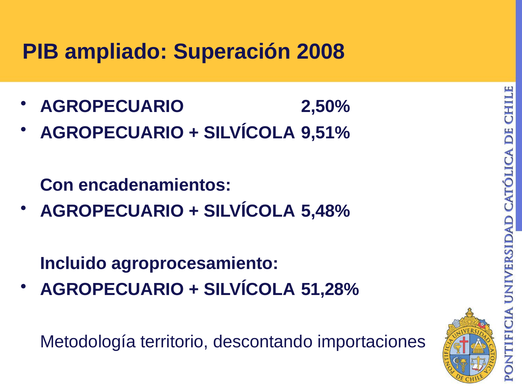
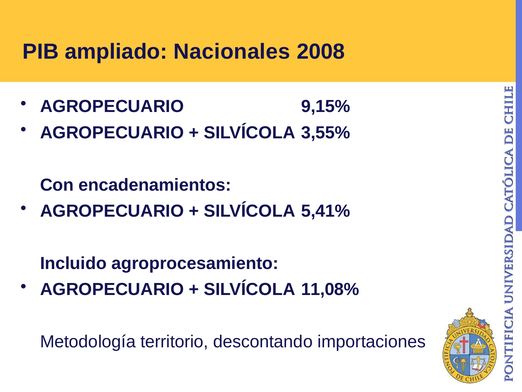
Superación: Superación -> Nacionales (232, 52)
2,50%: 2,50% -> 9,15% (326, 106)
9,51%: 9,51% -> 3,55% (326, 133)
5,48%: 5,48% -> 5,41% (326, 211)
51,28%: 51,28% -> 11,08% (330, 289)
